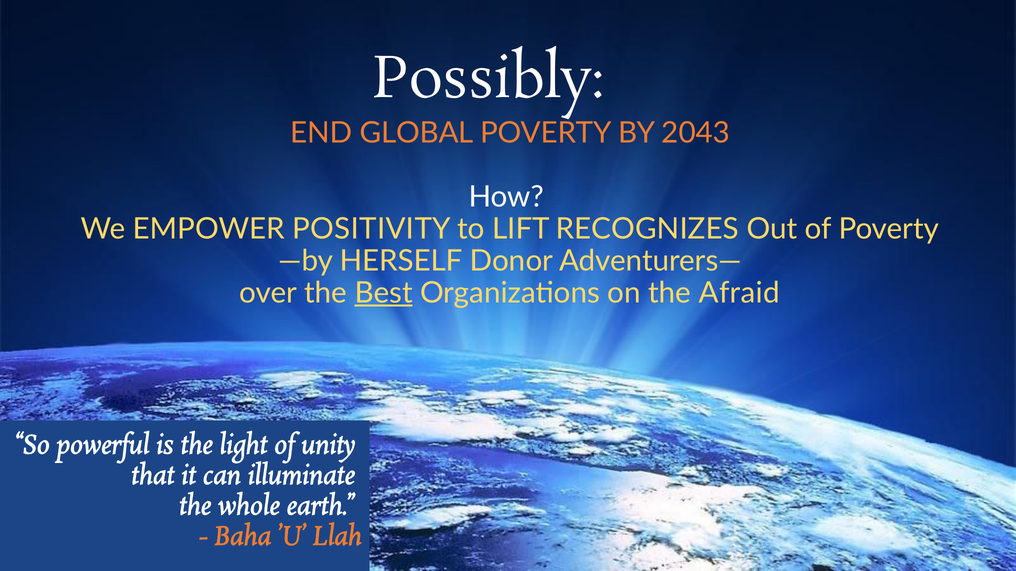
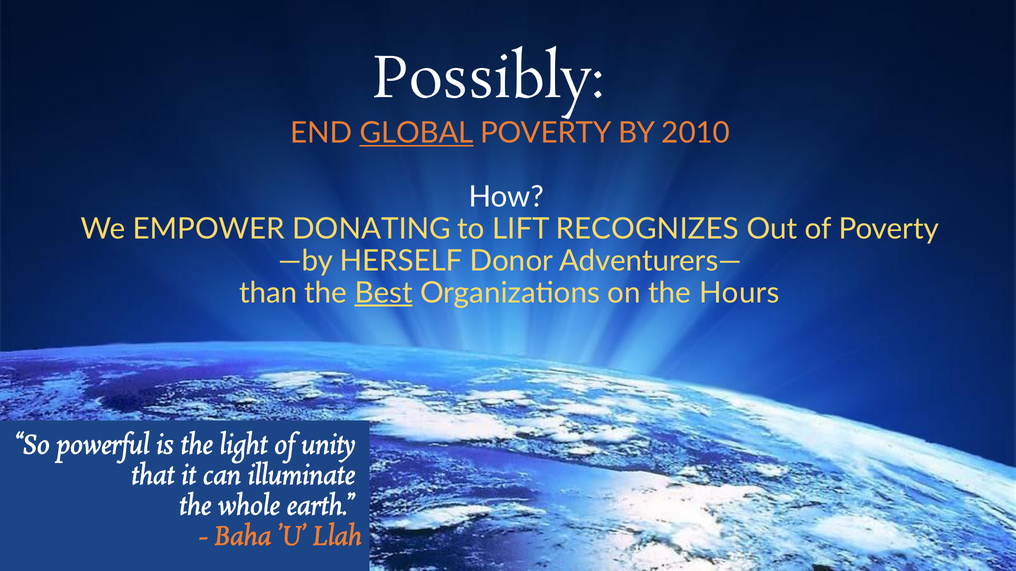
GLOBAL underline: none -> present (417, 133)
2043: 2043 -> 2010 (696, 133)
POSITIVITY: POSITIVITY -> DONATING (372, 229)
over: over -> than (268, 293)
Afraid: Afraid -> Hours (739, 293)
